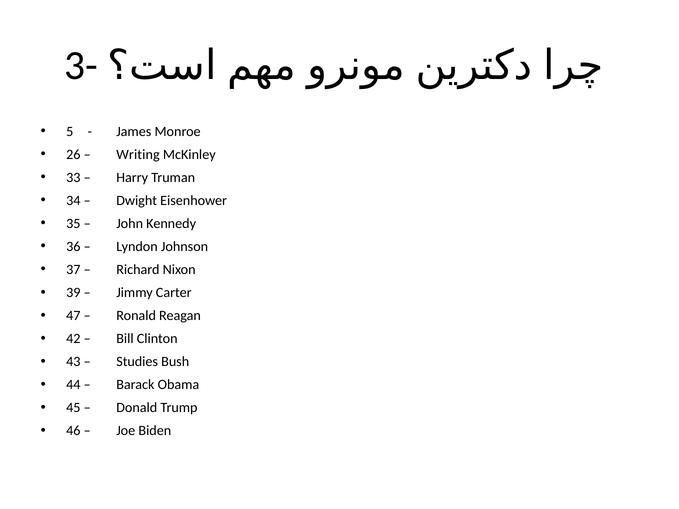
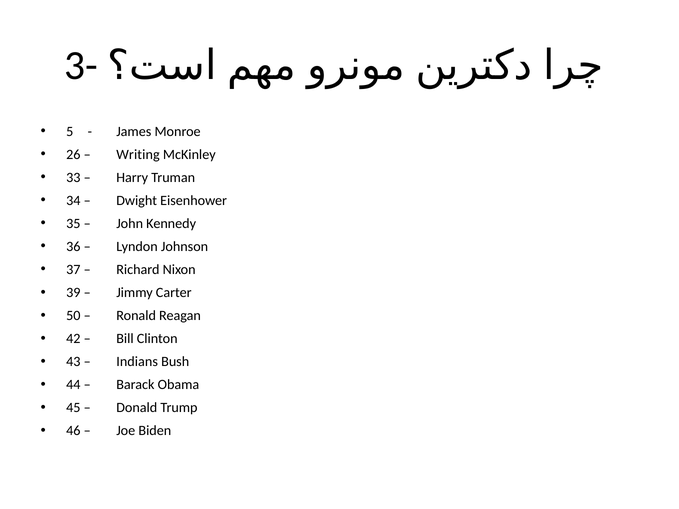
47: 47 -> 50 (73, 316)
Studies: Studies -> Indians (137, 362)
